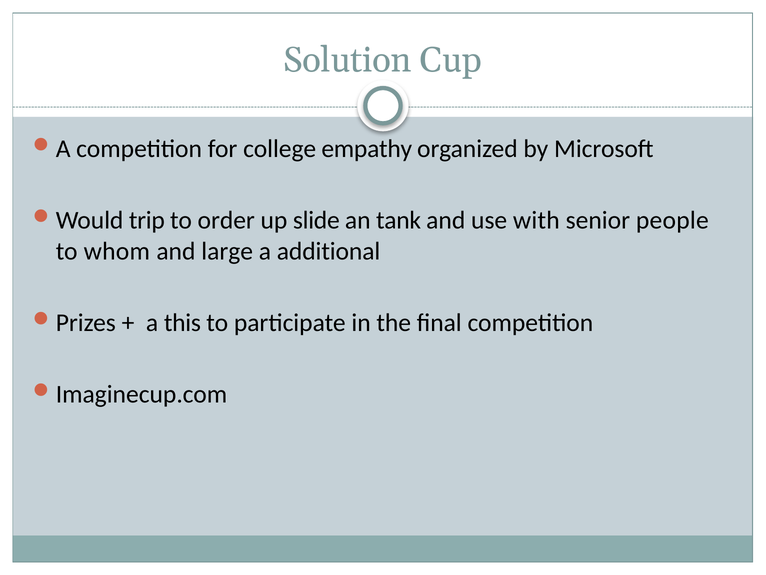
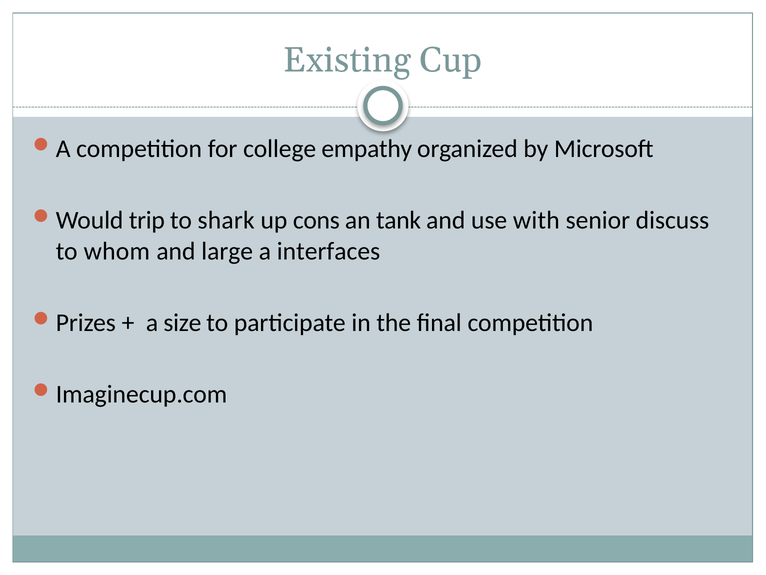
Solution: Solution -> Existing (347, 60)
order: order -> shark (226, 220)
slide: slide -> cons (316, 220)
people: people -> discuss (672, 220)
additional: additional -> interfaces (328, 251)
this: this -> size (182, 322)
